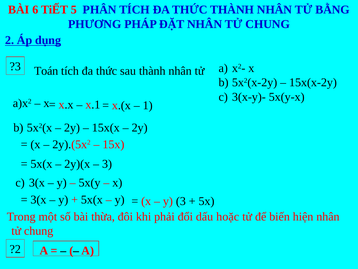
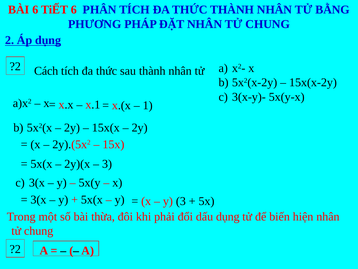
TiẾT 5: 5 -> 6 (74, 10)
?3: ?3 -> ?2 (15, 66)
Toán: Toán -> Cách (46, 71)
dấu hoặc: hoặc -> dụng (228, 216)
